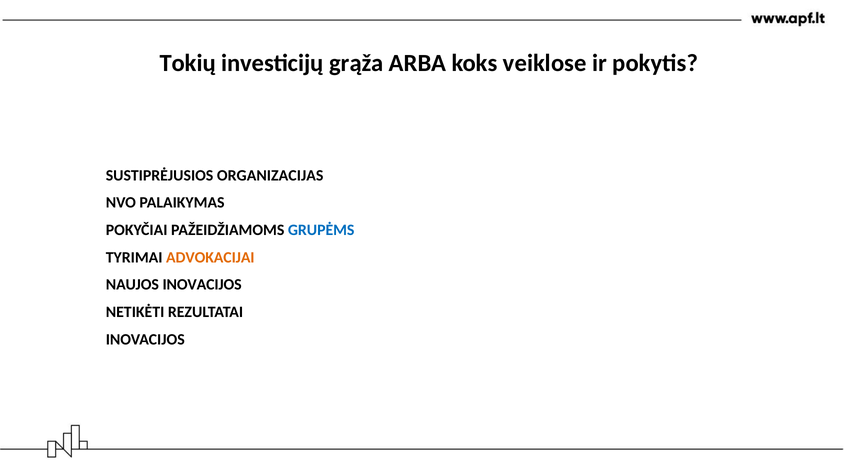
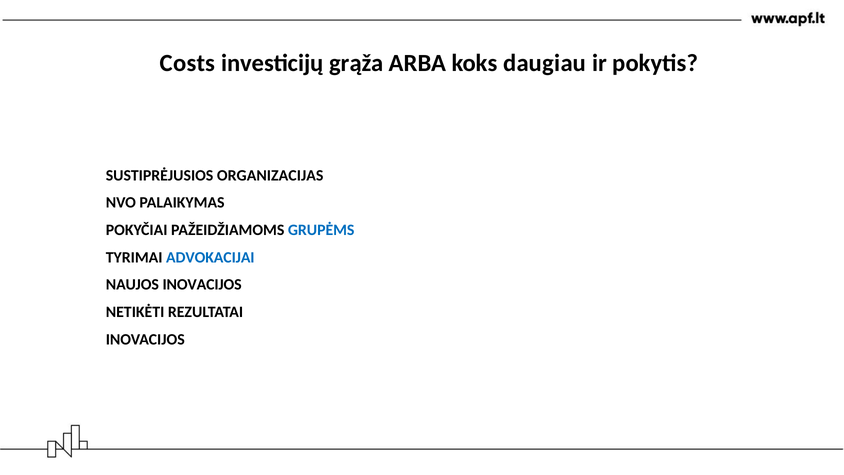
Tokių: Tokių -> Costs (188, 63)
veiklose: veiklose -> daugiau (545, 63)
ADVOKACIJAI colour: orange -> blue (210, 257)
